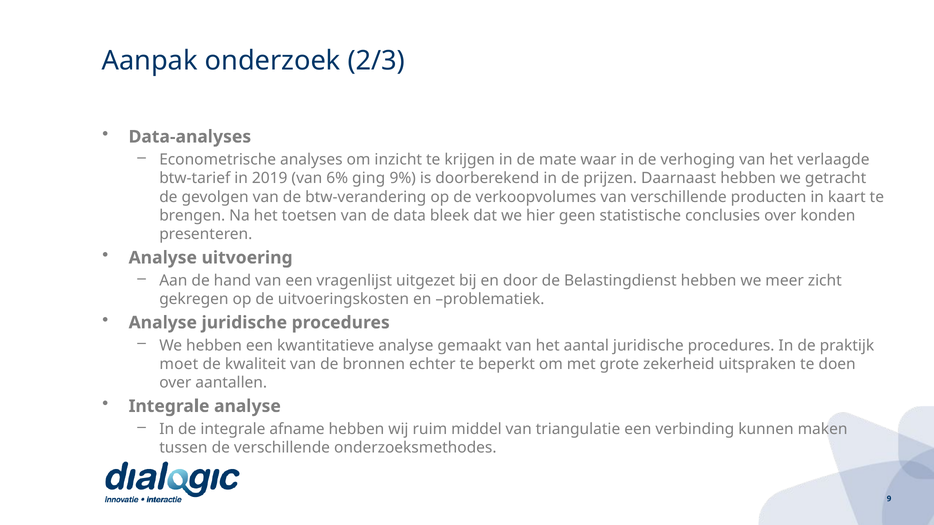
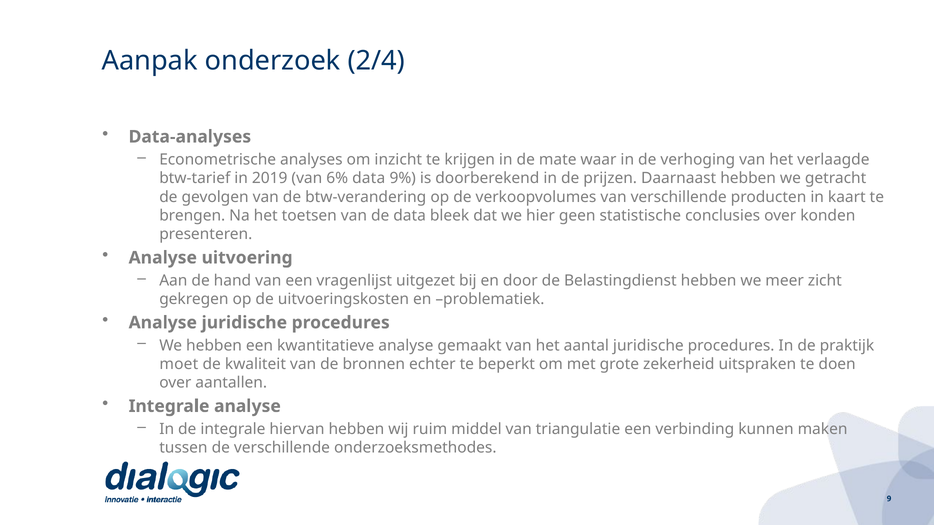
2/3: 2/3 -> 2/4 (376, 61)
6% ging: ging -> data (369, 178)
afname: afname -> hiervan (297, 429)
